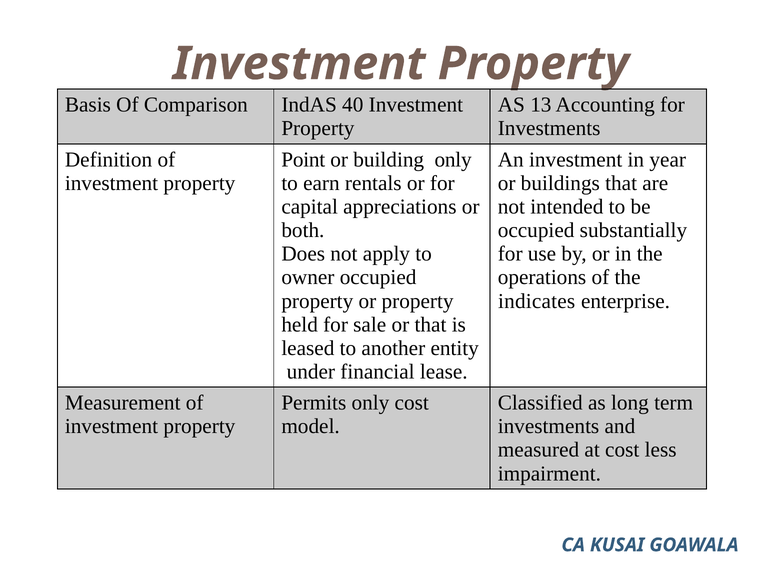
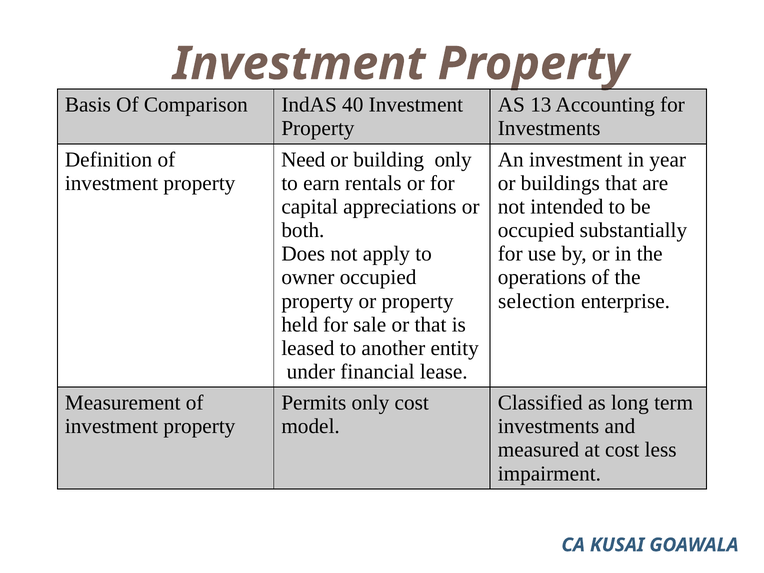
Point: Point -> Need (303, 160)
indicates: indicates -> selection (537, 301)
